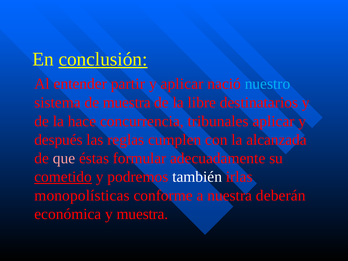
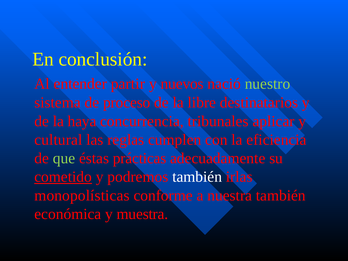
conclusión underline: present -> none (103, 59)
y aplicar: aplicar -> nuevos (182, 84)
nuestro colour: light blue -> light green (268, 84)
de muestra: muestra -> proceso (127, 103)
hace: hace -> haya (82, 121)
después: después -> cultural (58, 140)
alcanzada: alcanzada -> eficiencia (277, 140)
que colour: pink -> light green (64, 158)
formular: formular -> prácticas (140, 158)
nuestra deberán: deberán -> también (281, 195)
